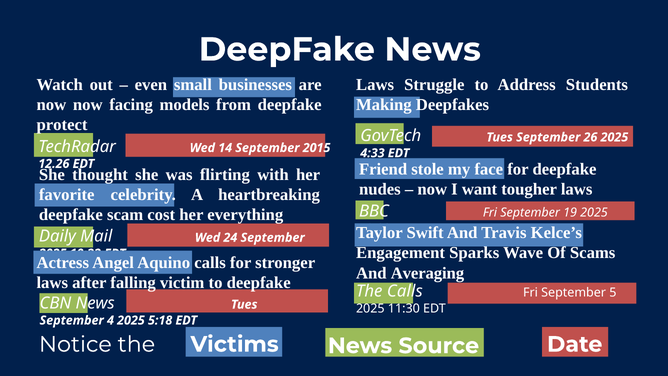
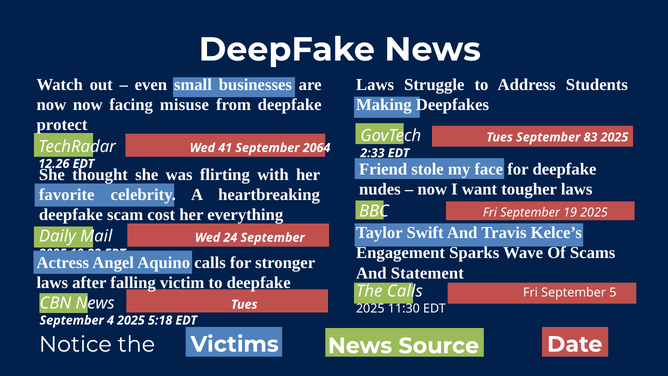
models: models -> misuse (184, 105)
26: 26 -> 83 (590, 137)
14: 14 -> 41 (225, 148)
2015: 2015 -> 2064 (317, 148)
4:33: 4:33 -> 2:33 (372, 153)
Averaging: Averaging -> Statement (427, 273)
